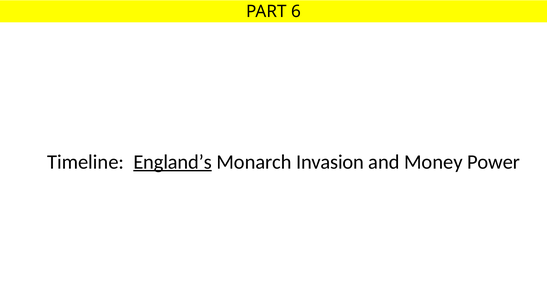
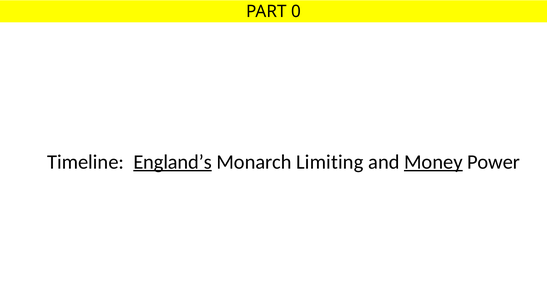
6: 6 -> 0 (296, 11)
Invasion: Invasion -> Limiting (330, 162)
Money underline: none -> present (433, 162)
